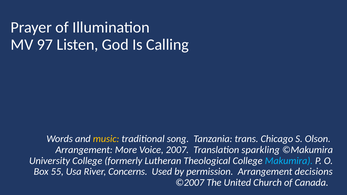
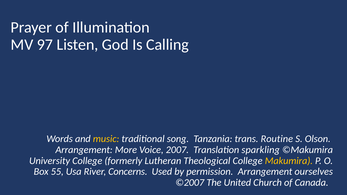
Chicago: Chicago -> Routine (277, 139)
Makumira colour: light blue -> yellow (289, 161)
decisions: decisions -> ourselves (314, 172)
